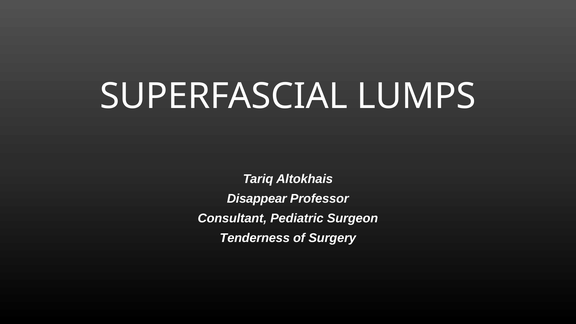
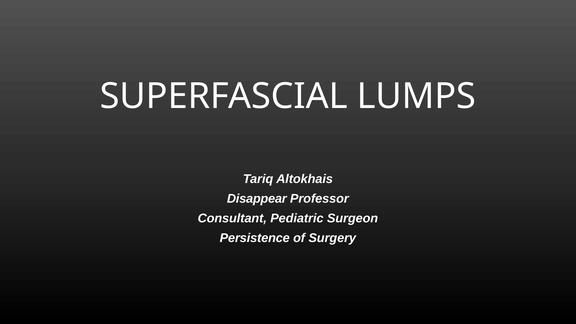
Tenderness: Tenderness -> Persistence (255, 238)
